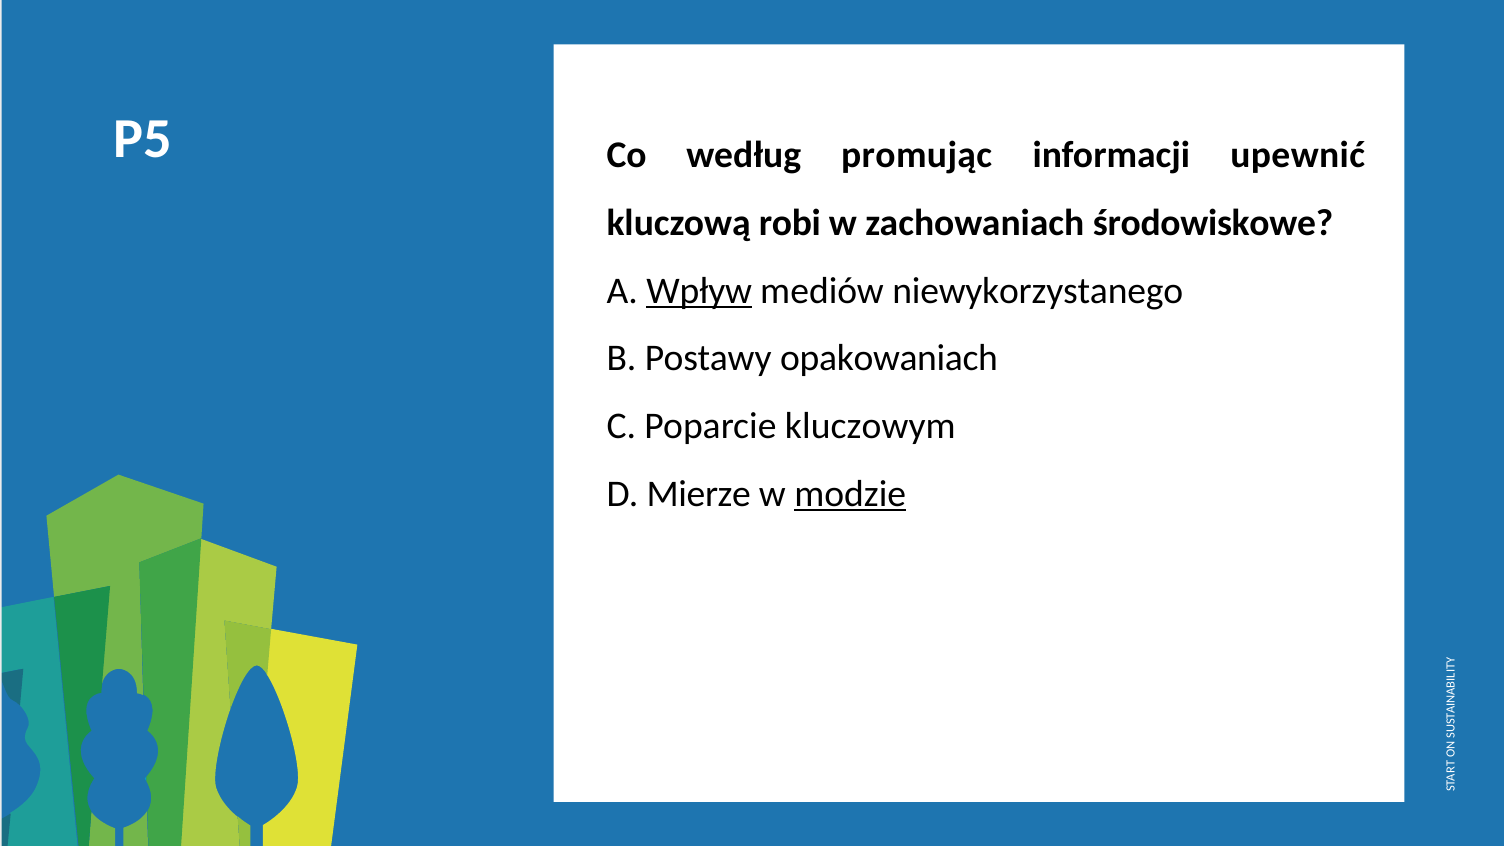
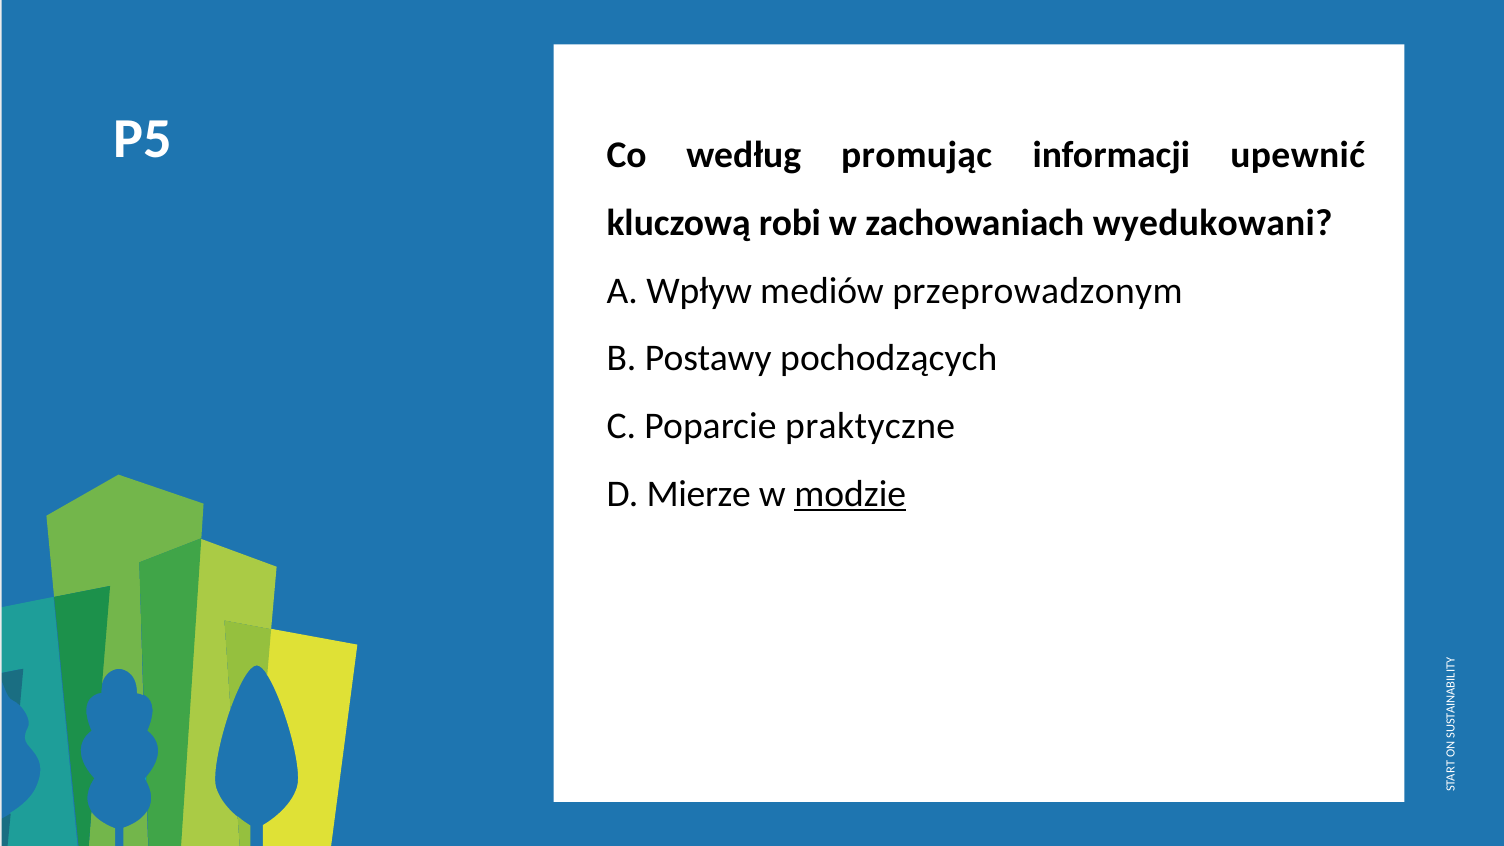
środowiskowe: środowiskowe -> wyedukowani (1213, 223)
Wpływ underline: present -> none (699, 291)
niewykorzystanego: niewykorzystanego -> przeprowadzonym (1037, 291)
opakowaniach: opakowaniach -> pochodzących (889, 358)
kluczowym: kluczowym -> praktyczne (870, 426)
